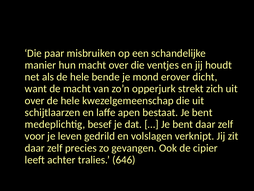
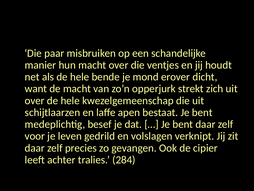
646: 646 -> 284 (124, 159)
